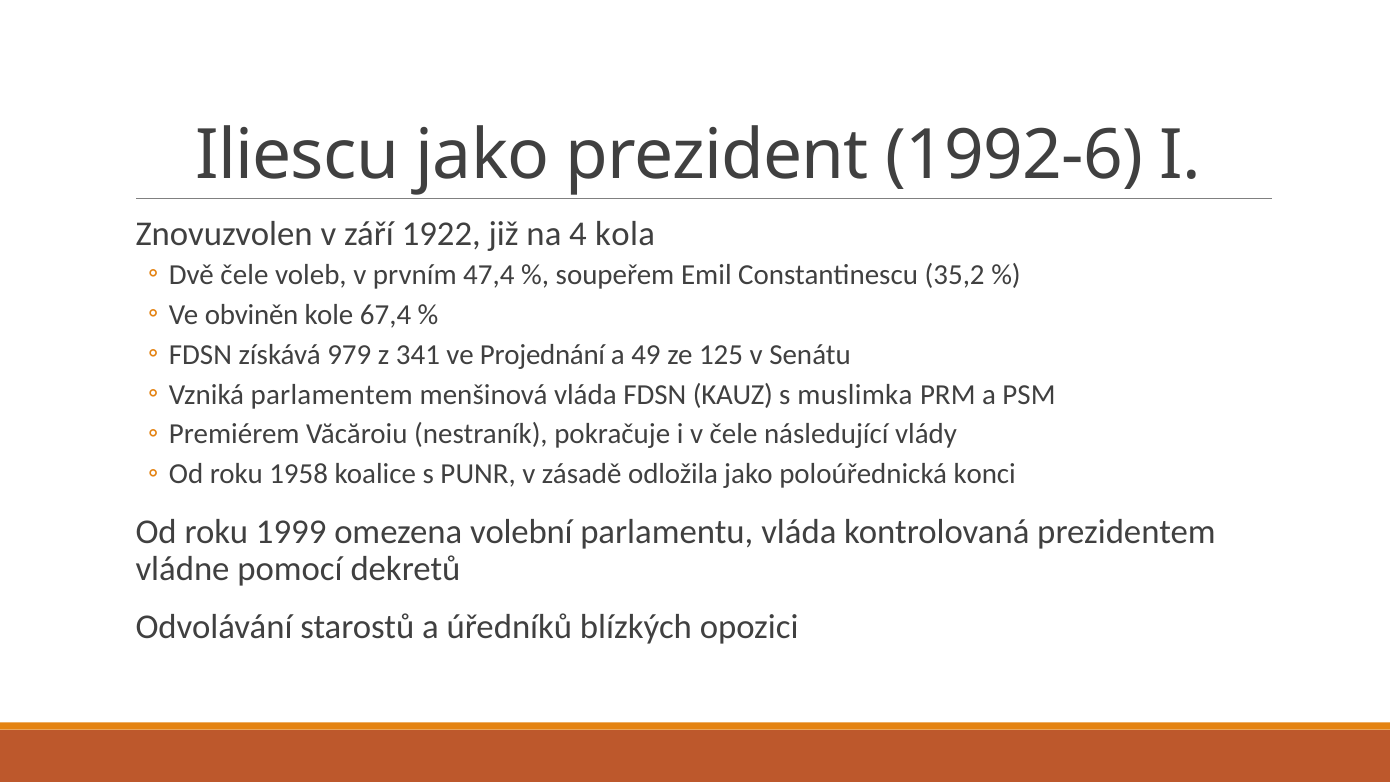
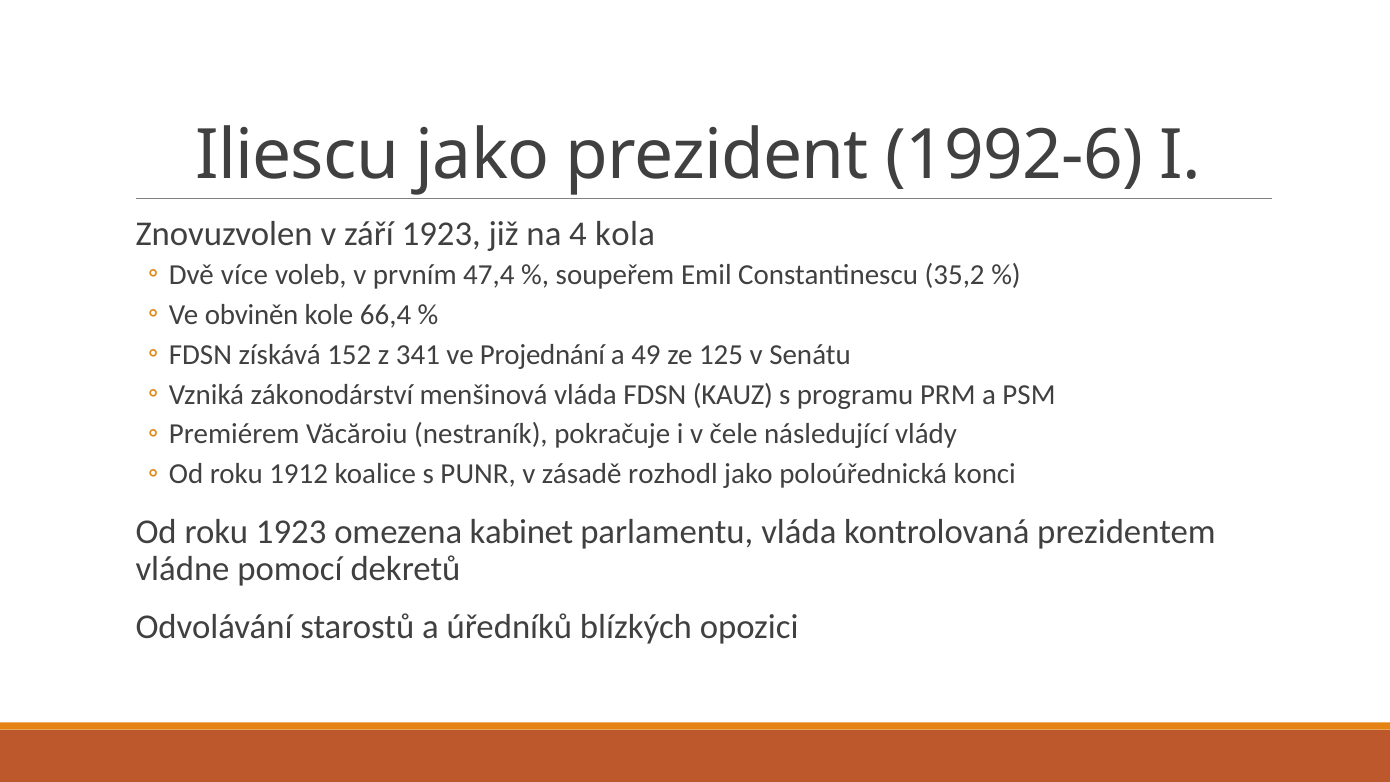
září 1922: 1922 -> 1923 (441, 234)
Dvě čele: čele -> více (244, 274)
67,4: 67,4 -> 66,4 (386, 314)
979: 979 -> 152 (349, 354)
parlamentem: parlamentem -> zákonodárství (332, 394)
muslimka: muslimka -> programu (855, 394)
1958: 1958 -> 1912 (299, 474)
odložila: odložila -> rozhodl (673, 474)
roku 1999: 1999 -> 1923 (291, 532)
volební: volební -> kabinet (521, 532)
